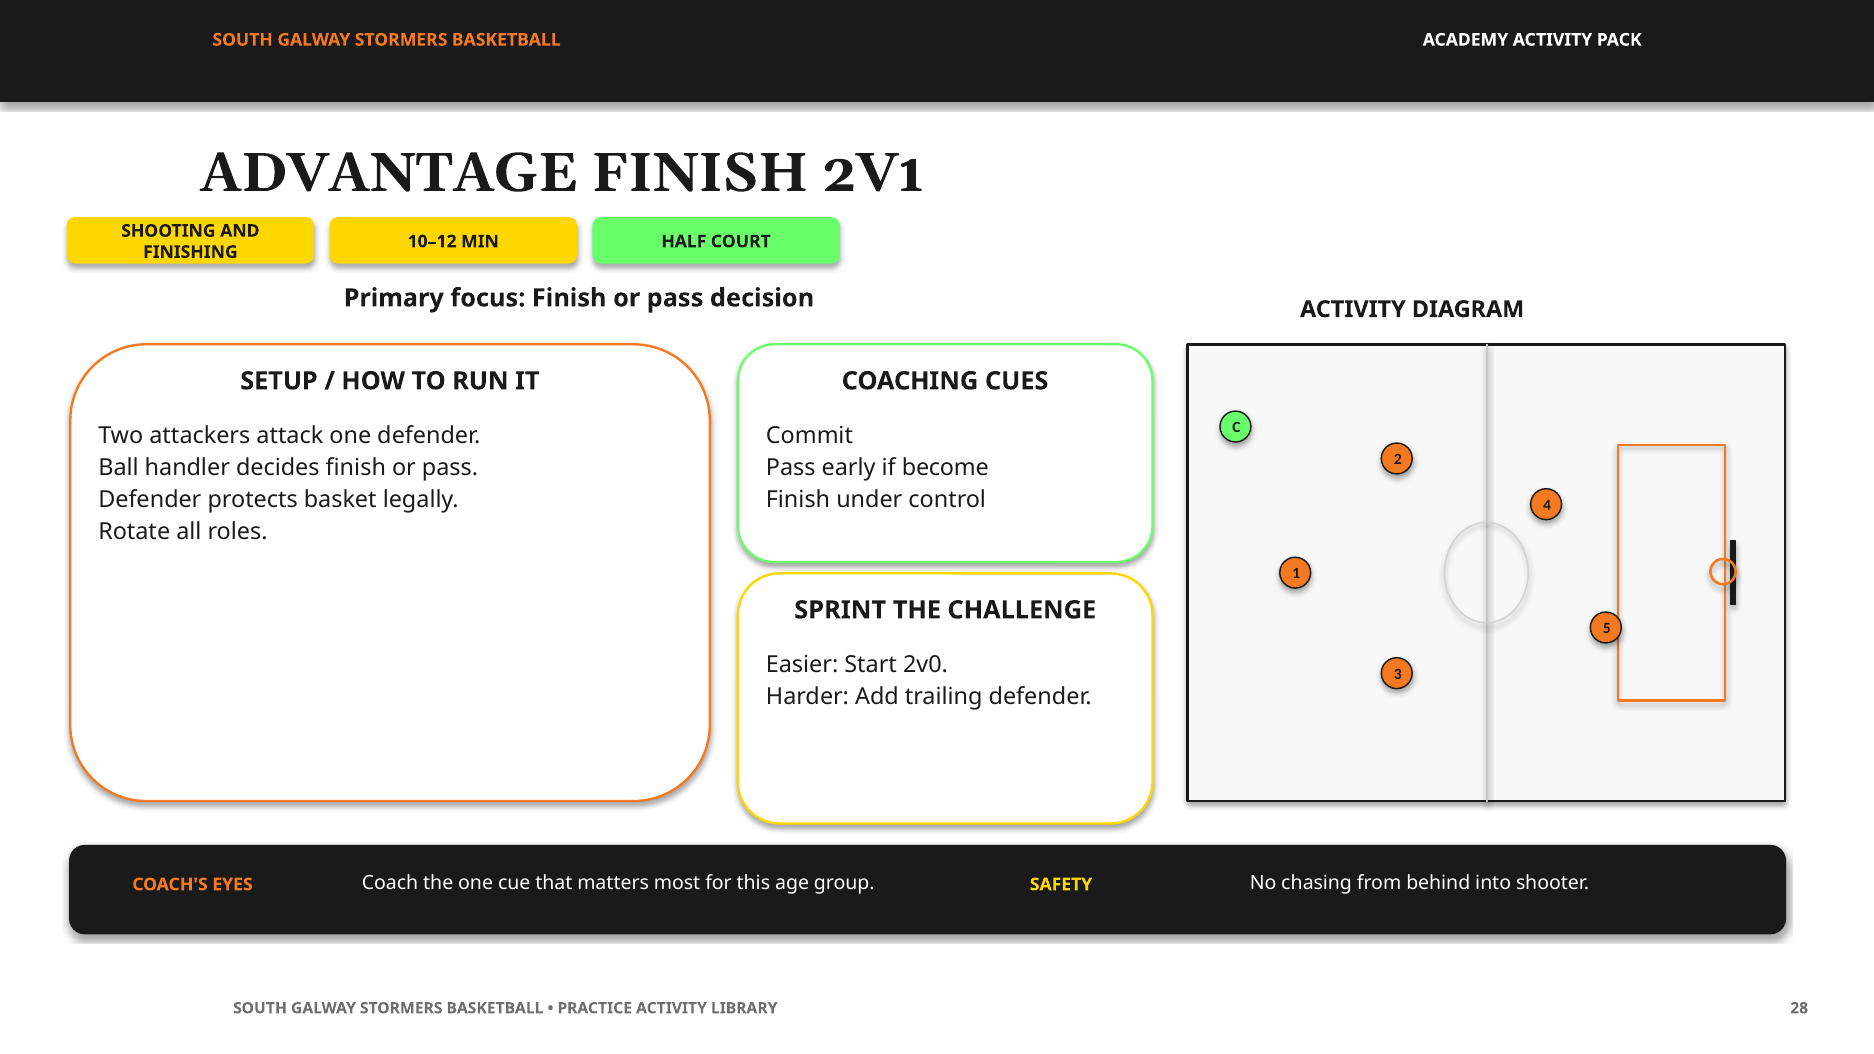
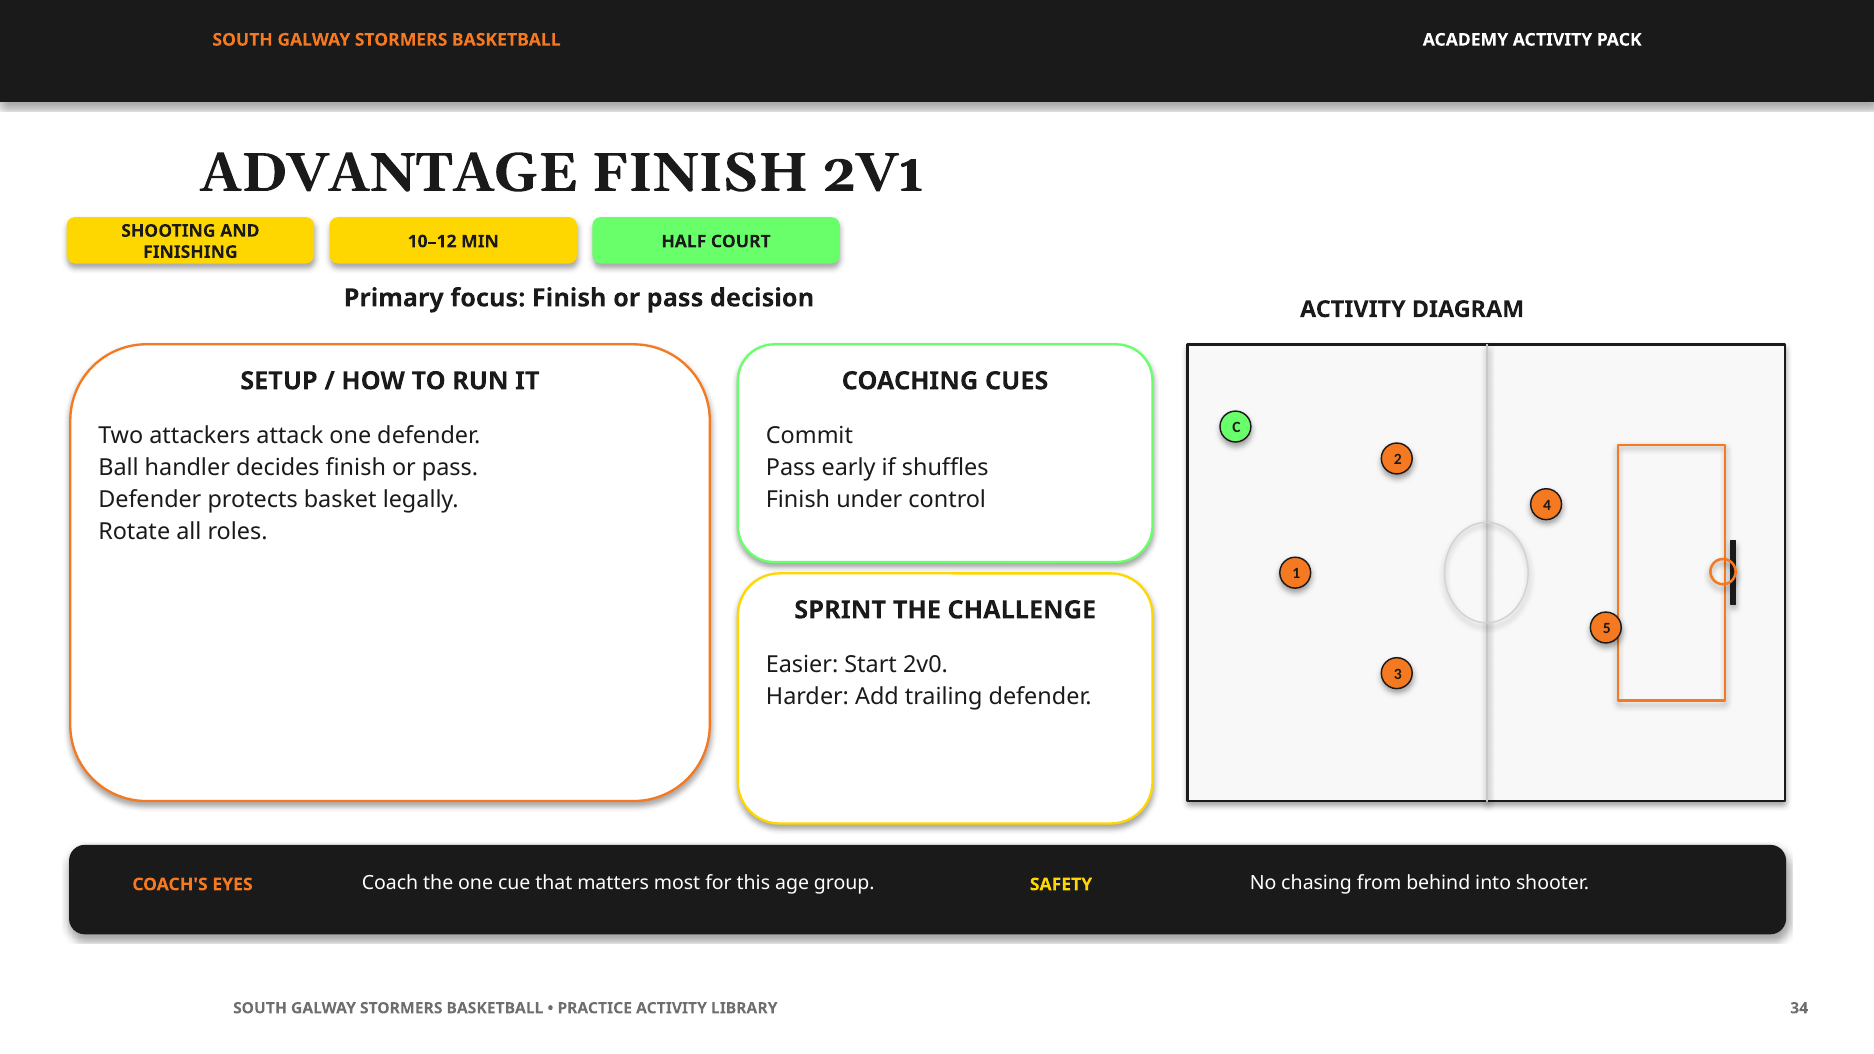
become: become -> shuffles (945, 468)
28: 28 -> 34 (1799, 1008)
